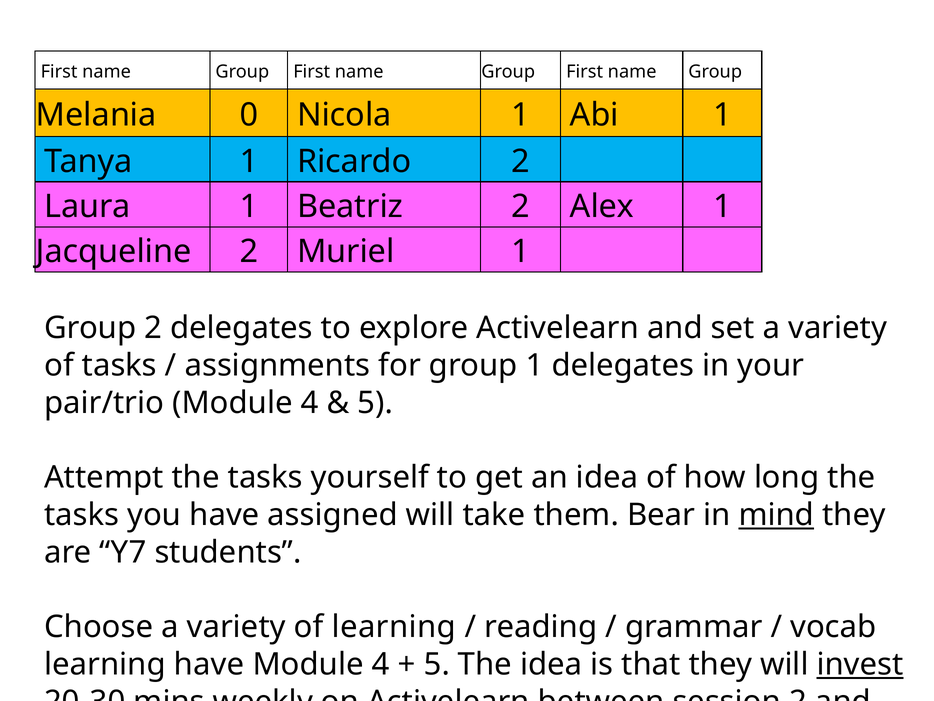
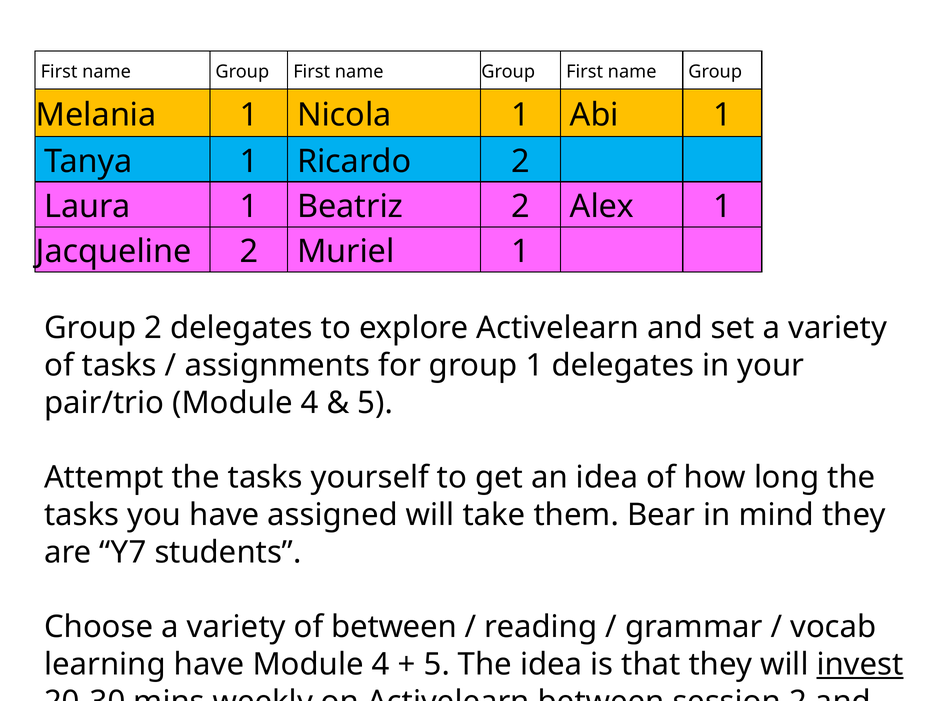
Melania 0: 0 -> 1 (249, 115)
mind underline: present -> none (776, 515)
of learning: learning -> between (394, 627)
